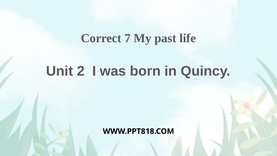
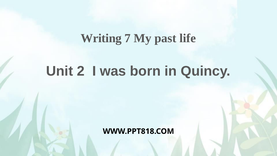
Correct: Correct -> Writing (101, 38)
